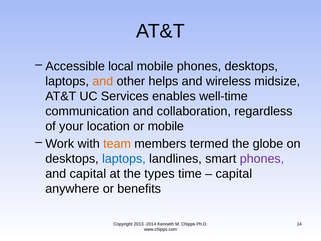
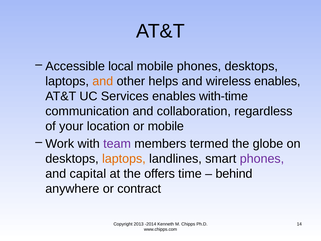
wireless midsize: midsize -> enables (277, 81)
well-time: well-time -> with-time (224, 96)
team colour: orange -> purple (117, 144)
laptops colour: blue -> orange (124, 159)
types: types -> offers (160, 174)
capital: capital -> behind (234, 174)
benefits: benefits -> contract (139, 189)
